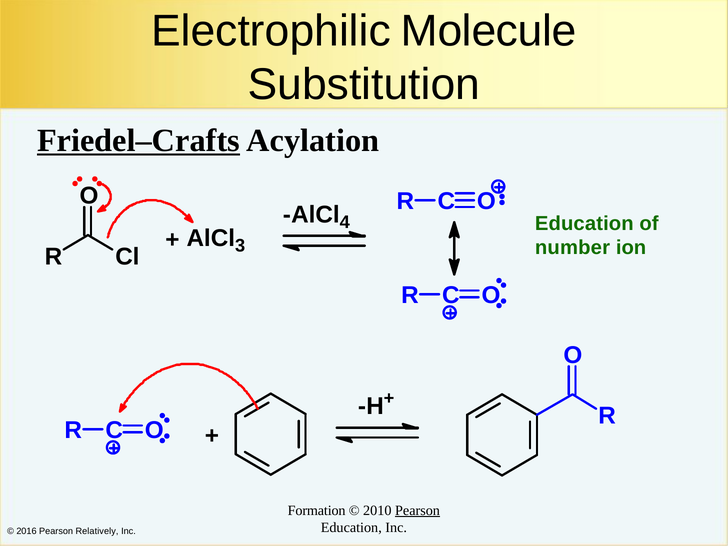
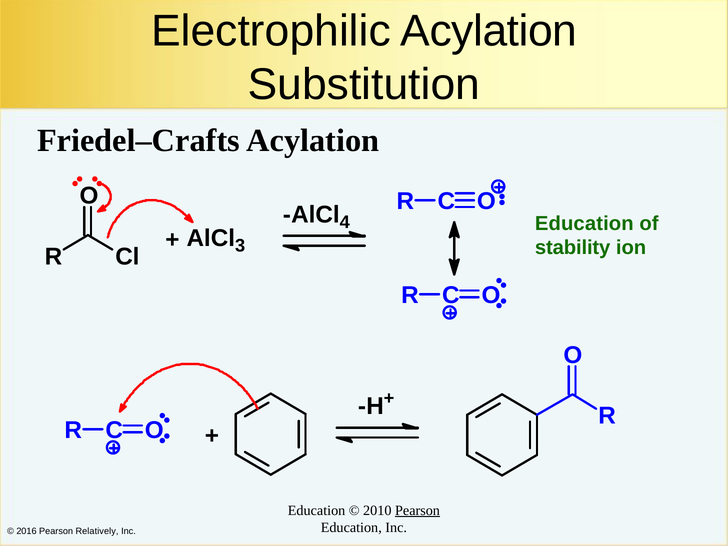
Electrophilic Molecule: Molecule -> Acylation (489, 31)
Friedel–Crafts underline: present -> none (139, 141)
number: number -> stability (573, 248)
Formation: Formation -> Education (317, 510)
